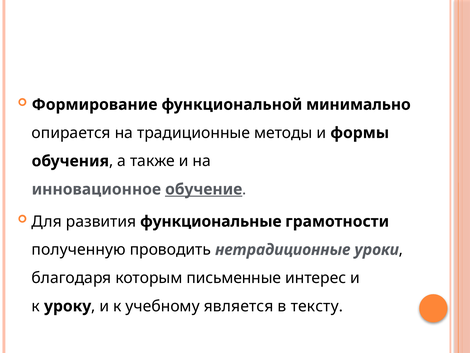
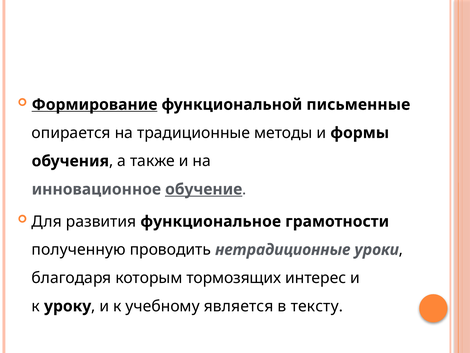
Формирование underline: none -> present (95, 104)
минимально: минимально -> письменные (358, 104)
функциональные: функциональные -> функциональное (211, 221)
письменные: письменные -> тормозящих (234, 278)
